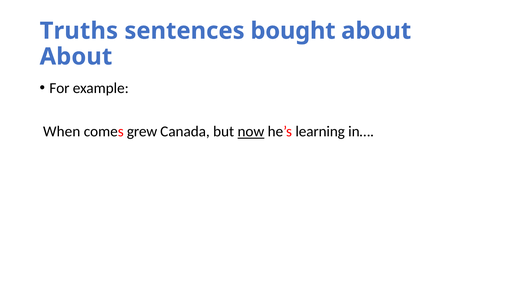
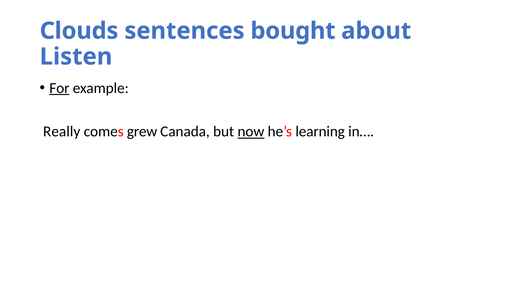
Truths: Truths -> Clouds (79, 31)
About: About -> Listen (76, 57)
For underline: none -> present (59, 88)
When: When -> Really (62, 131)
